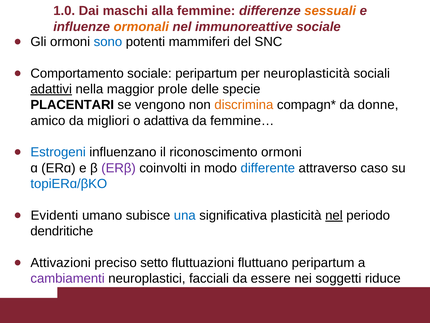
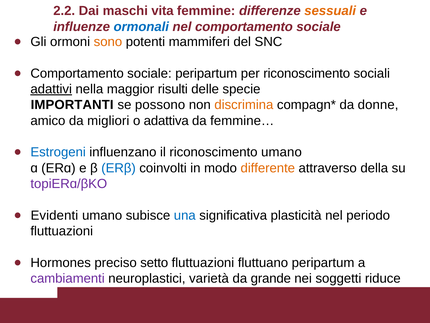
1.0: 1.0 -> 2.2 (64, 11)
alla: alla -> vita (163, 11)
ormonali colour: orange -> blue (141, 27)
nel immunoreattive: immunoreattive -> comportamento (244, 27)
sono colour: blue -> orange (108, 42)
per neuroplasticità: neuroplasticità -> riconoscimento (307, 73)
prole: prole -> risulti (173, 89)
PLACENTARI: PLACENTARI -> IMPORTANTI (72, 105)
vengono: vengono -> possono (160, 105)
riconoscimento ormoni: ormoni -> umano (281, 152)
ERβ colour: purple -> blue (119, 168)
differente colour: blue -> orange (268, 168)
caso: caso -> della (374, 168)
topiERɑ/βKO colour: blue -> purple (69, 184)
nel underline: present -> none (334, 215)
dendritiche: dendritiche -> fluttuazioni (62, 231)
Attivazioni: Attivazioni -> Hormones (61, 262)
facciali: facciali -> varietà (209, 278)
essere: essere -> grande (271, 278)
